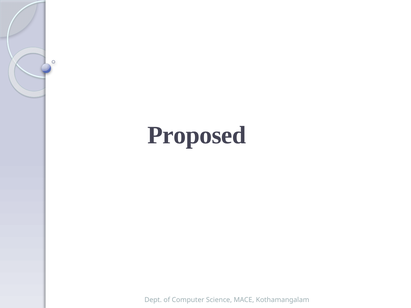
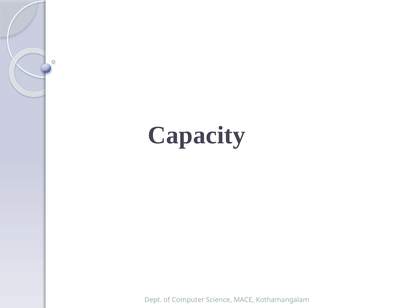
Proposed: Proposed -> Capacity (197, 135)
